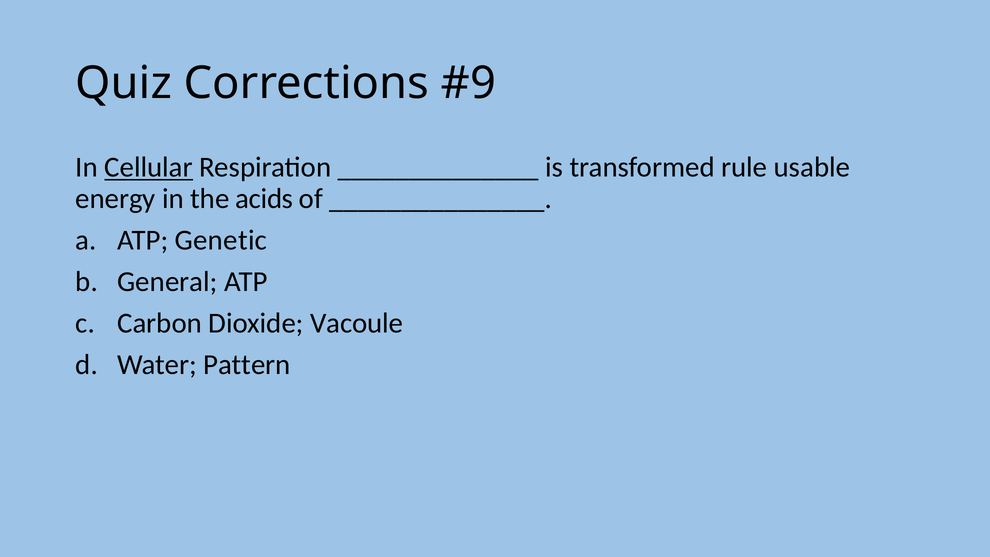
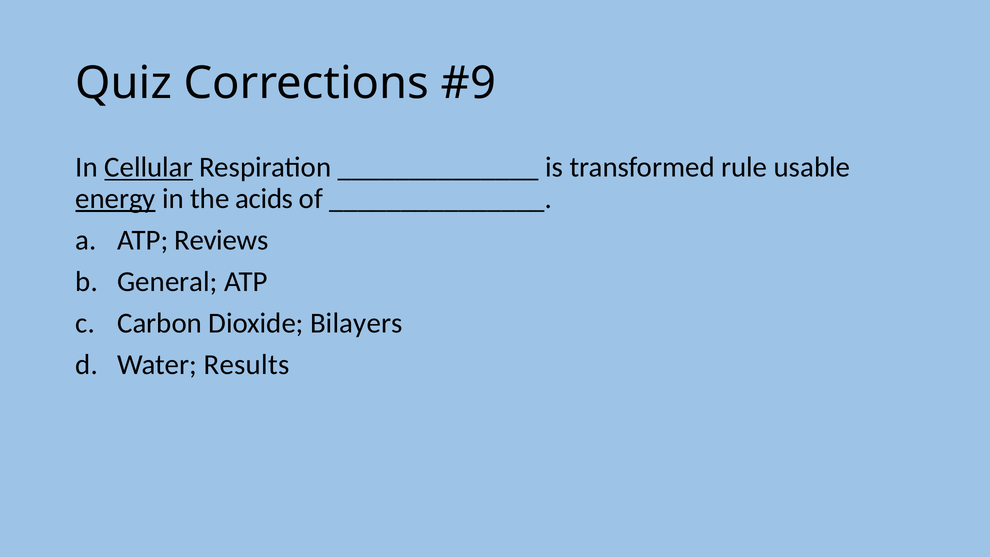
energy underline: none -> present (116, 199)
Genetic: Genetic -> Reviews (221, 240)
Vacoule: Vacoule -> Bilayers (356, 323)
Pattern: Pattern -> Results (247, 365)
